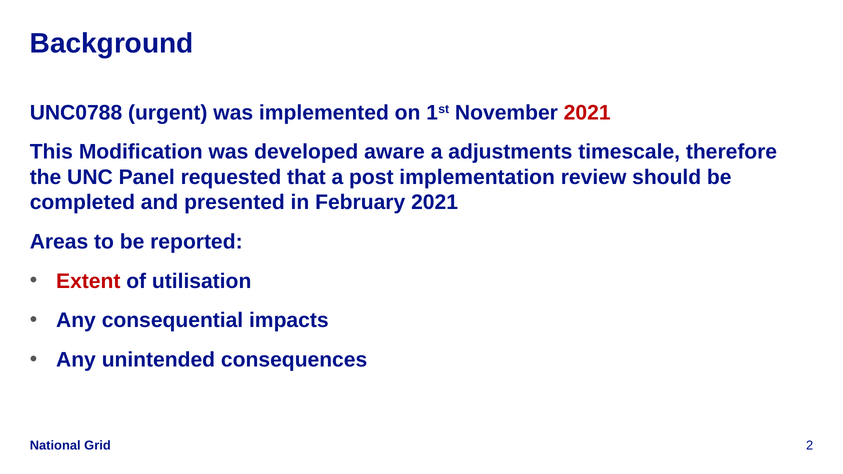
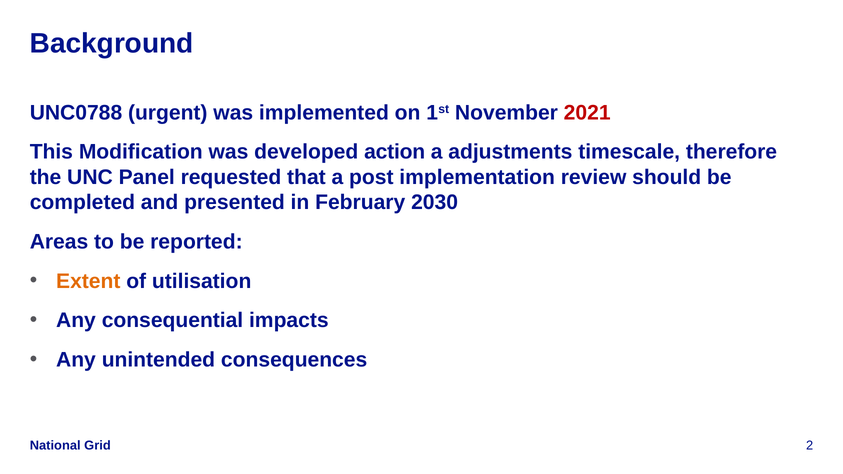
aware: aware -> action (395, 152)
February 2021: 2021 -> 2030 (435, 203)
Extent colour: red -> orange (88, 281)
